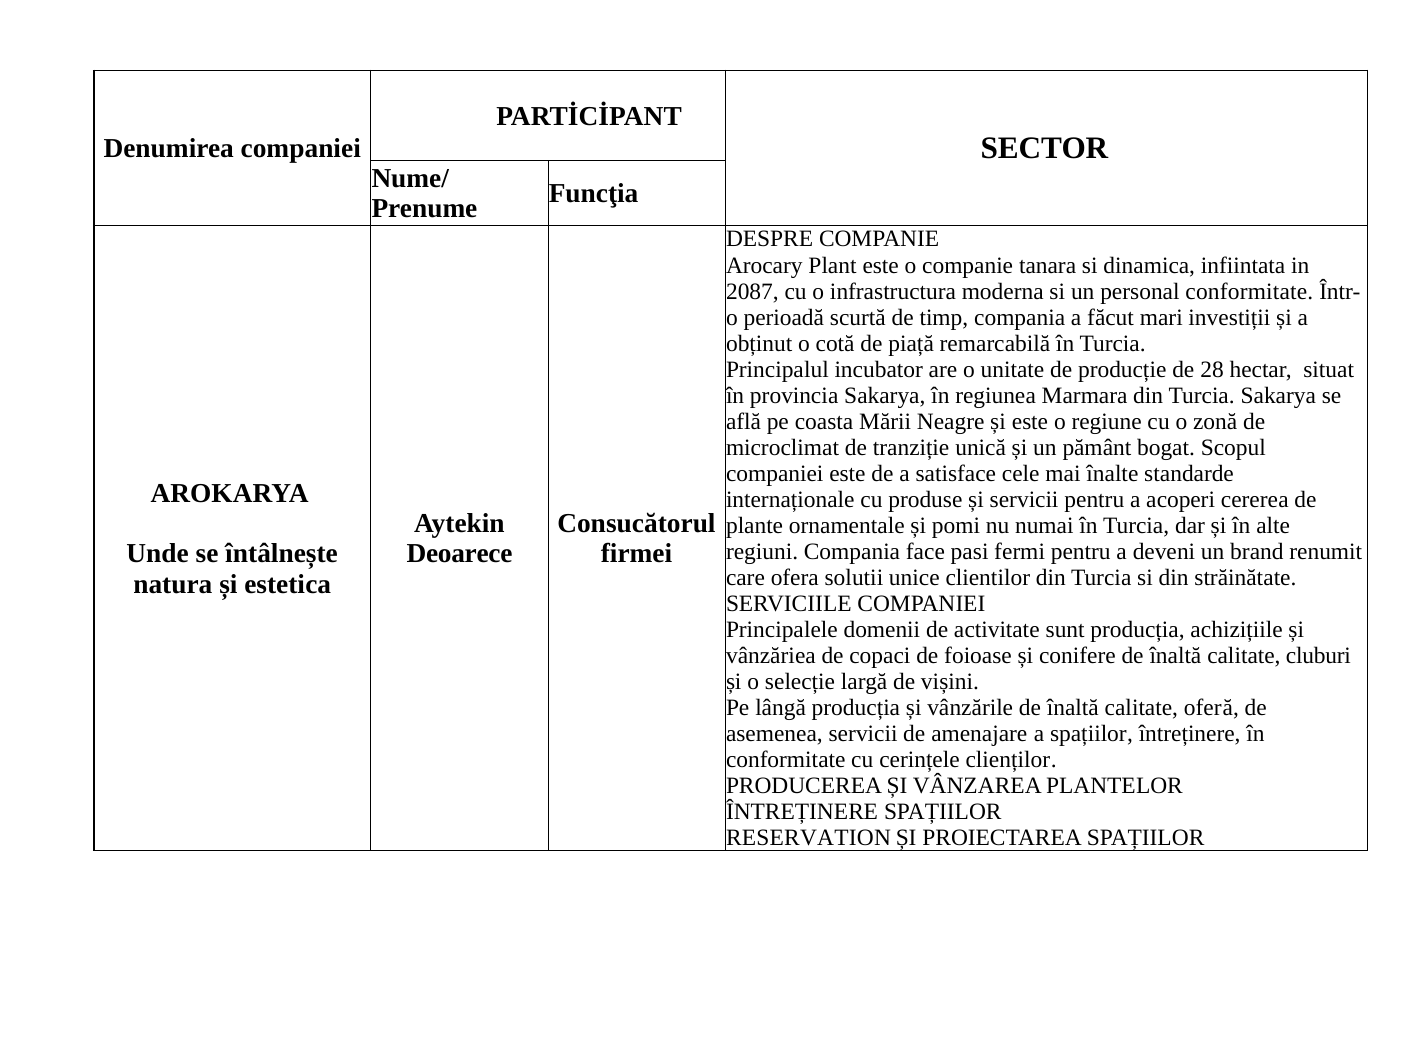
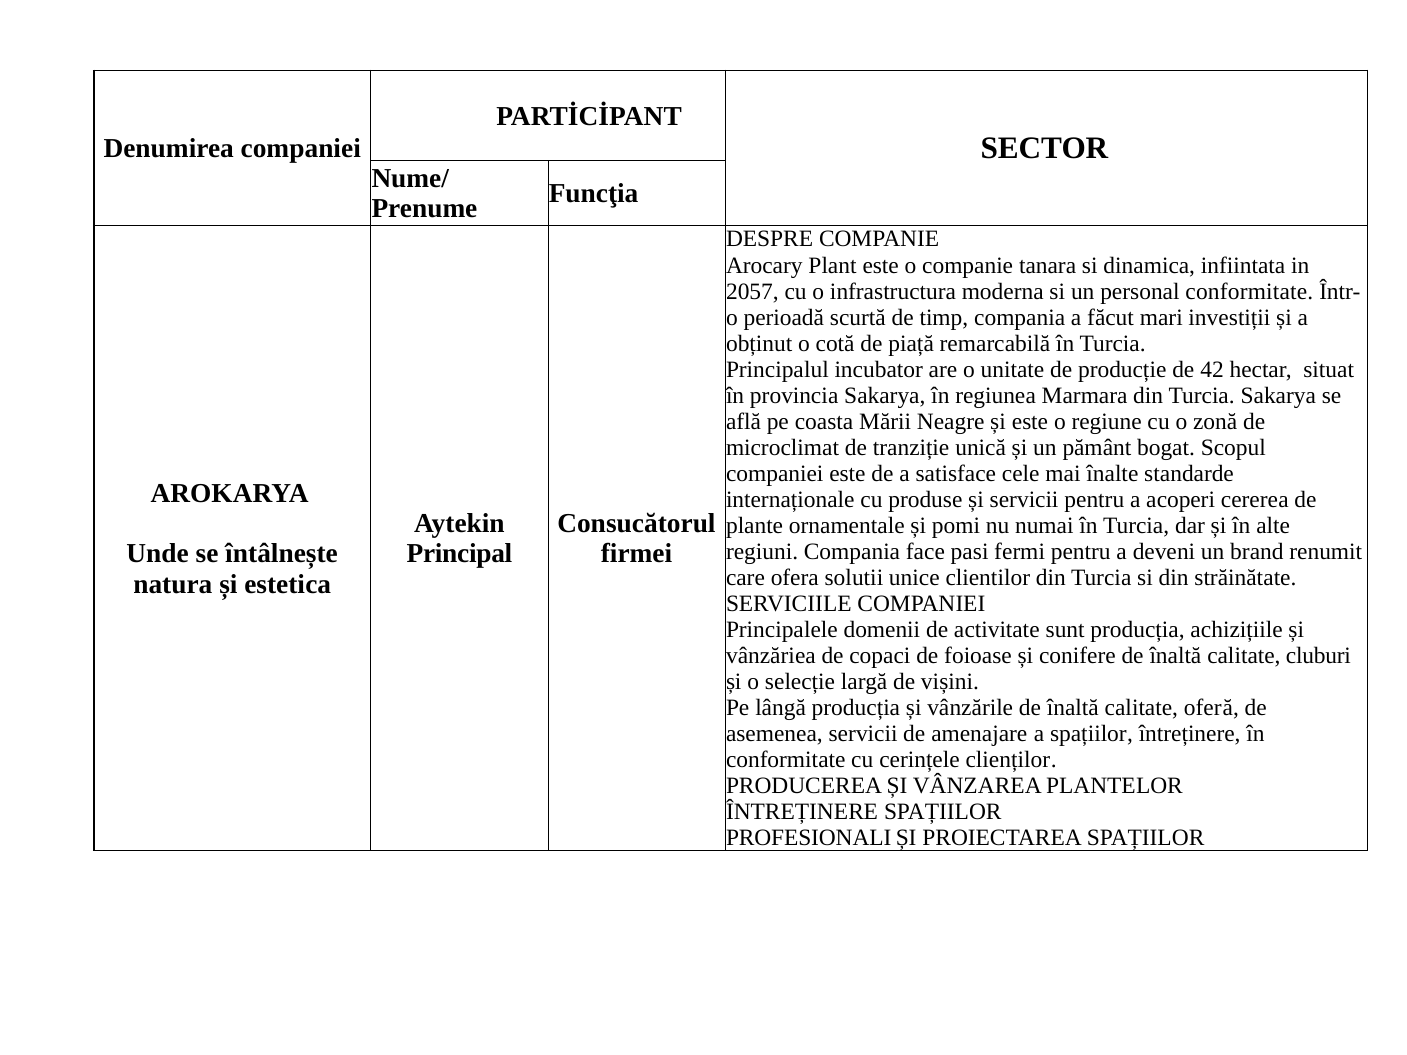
2087: 2087 -> 2057 (752, 291)
28: 28 -> 42 (1212, 369)
Deoarece: Deoarece -> Principal (459, 554)
RESERVATION: RESERVATION -> PROFESIONALI (809, 838)
